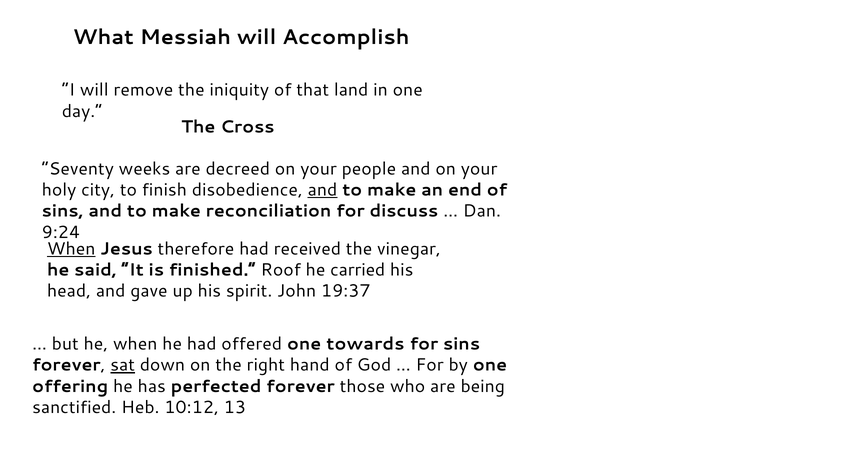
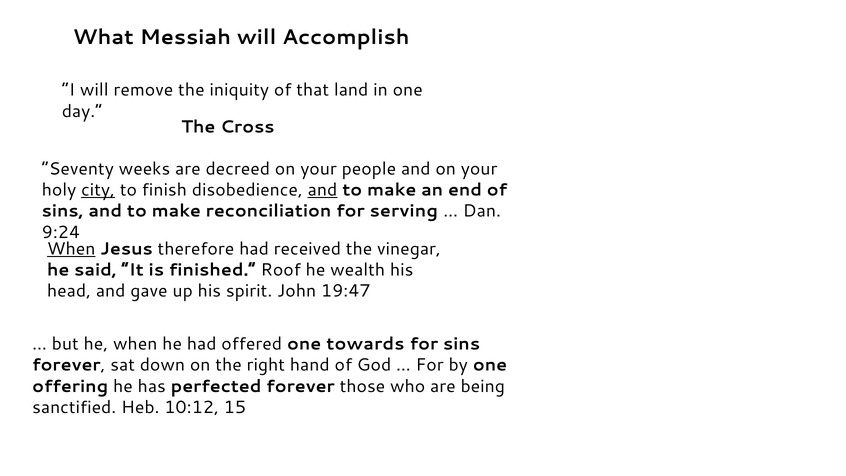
city underline: none -> present (98, 190)
discuss: discuss -> serving (404, 211)
carried: carried -> wealth (358, 270)
19:37: 19:37 -> 19:47 (346, 291)
sat underline: present -> none (123, 365)
13: 13 -> 15 (235, 407)
